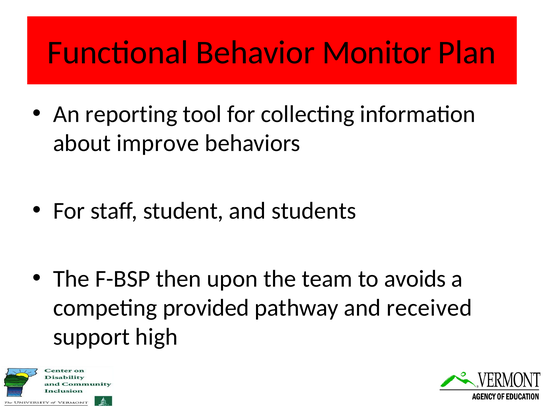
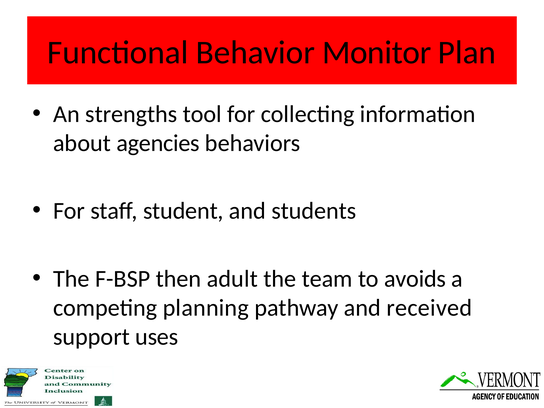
reporting: reporting -> strengths (131, 114)
improve: improve -> agencies (158, 143)
upon: upon -> adult (232, 279)
provided: provided -> planning (206, 308)
high: high -> uses (157, 337)
